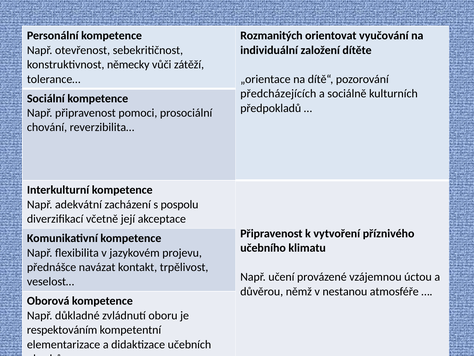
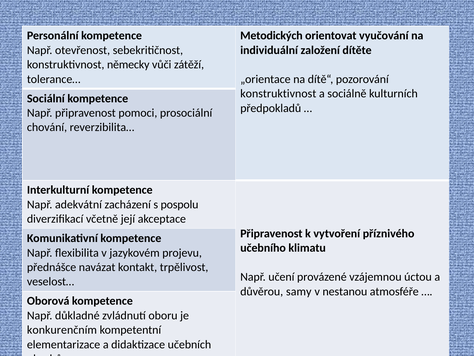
Rozmanitých: Rozmanitých -> Metodických (271, 36)
předcházejících: předcházejících -> konstruktivnost (278, 94)
němž: němž -> samy (299, 291)
respektováním: respektováním -> konkurenčním (62, 329)
